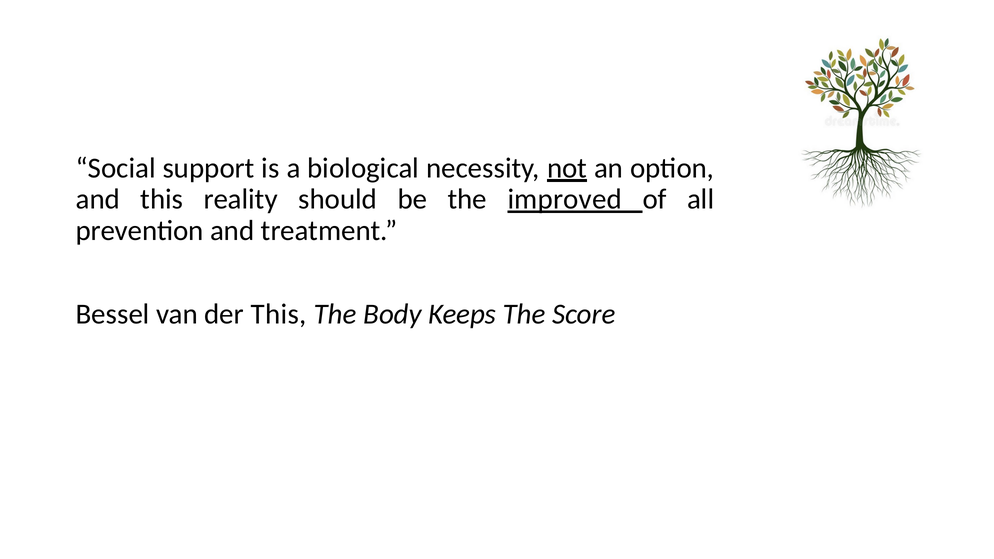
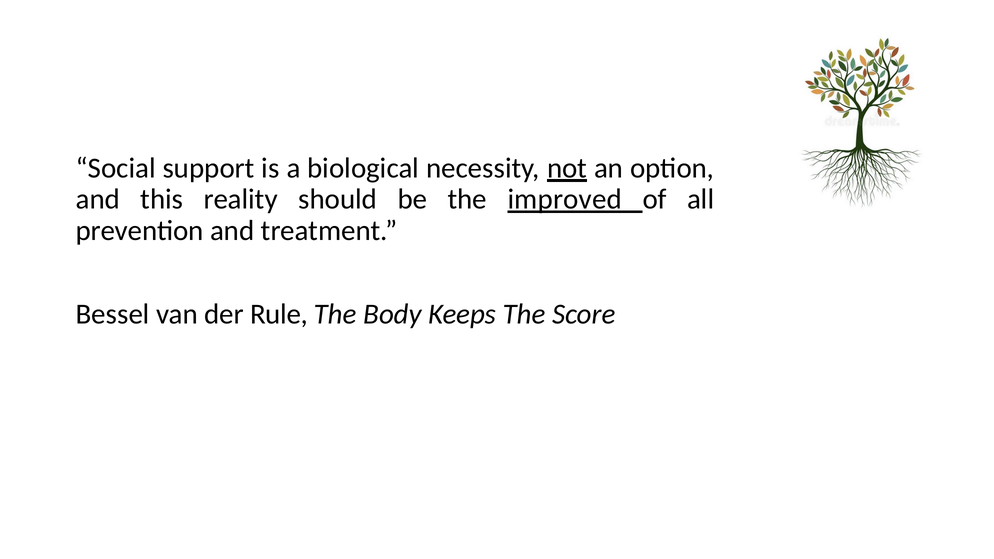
der This: This -> Rule (279, 314)
